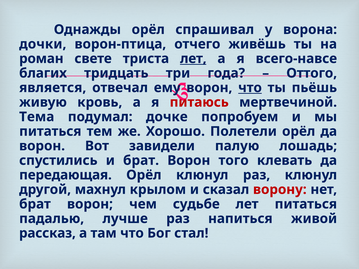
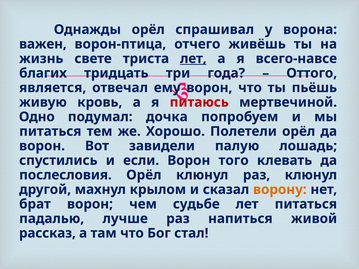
дочки: дочки -> важен (43, 44)
роман: роман -> жизнь (41, 59)
что underline: present -> none (250, 88)
Тема: Тема -> Одно (37, 117)
дочке: дочке -> дочка (167, 117)
и брат: брат -> если (141, 161)
передающая: передающая -> послесловия (65, 175)
ворону colour: red -> orange (280, 190)
